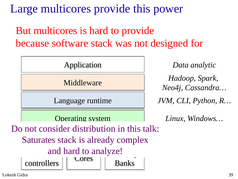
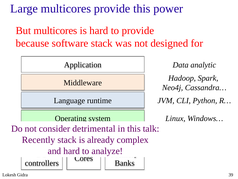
distribution: distribution -> detrimental (94, 128)
Saturates: Saturates -> Recently (39, 139)
